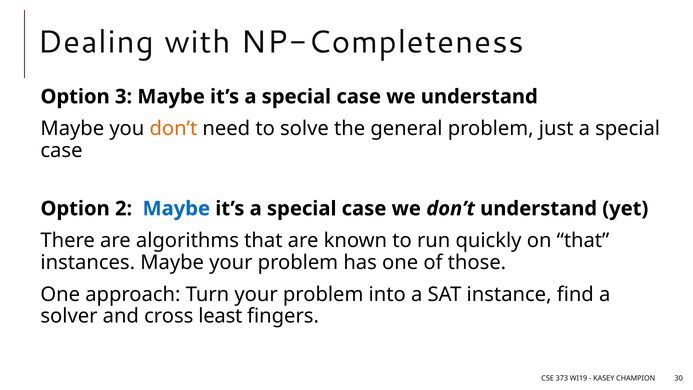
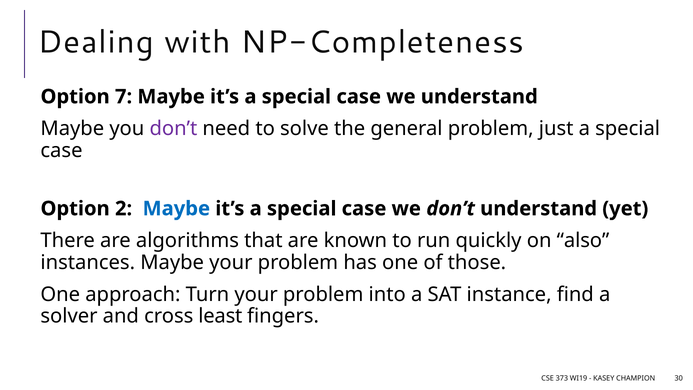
3: 3 -> 7 (124, 97)
don’t colour: orange -> purple (173, 129)
on that: that -> also (583, 240)
